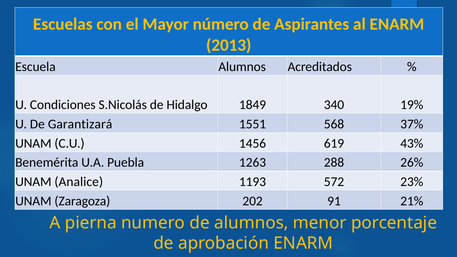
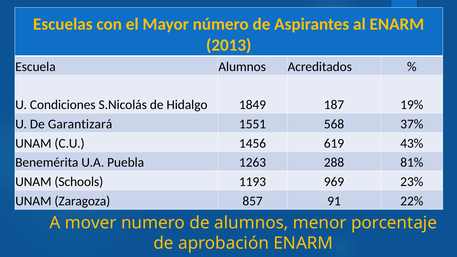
340: 340 -> 187 (334, 105)
26%: 26% -> 81% (412, 163)
Analice: Analice -> Schools (79, 182)
572: 572 -> 969 (334, 182)
202: 202 -> 857 (253, 201)
21%: 21% -> 22% (412, 201)
pierna: pierna -> mover (91, 223)
